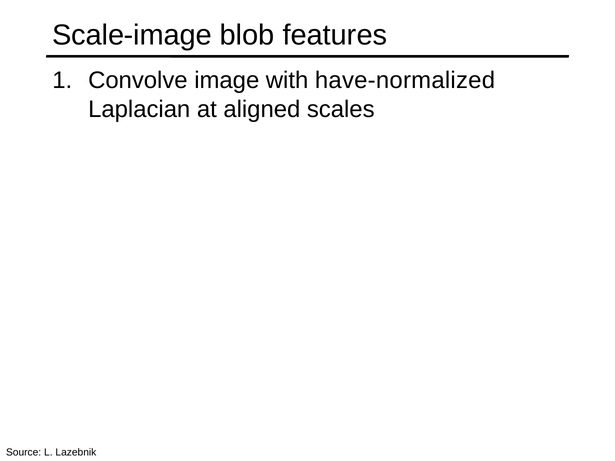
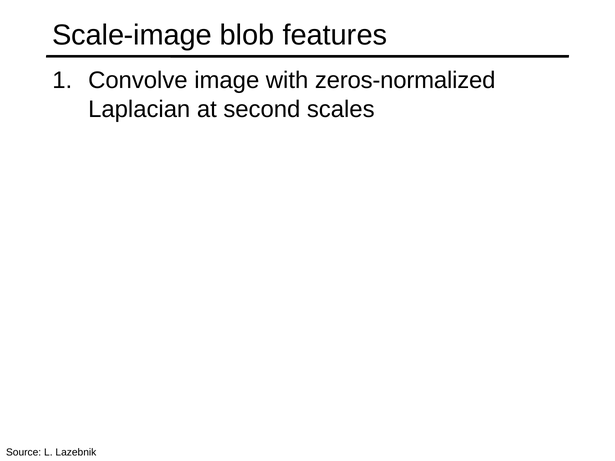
have-normalized: have-normalized -> zeros-normalized (405, 81)
aligned: aligned -> second (262, 109)
